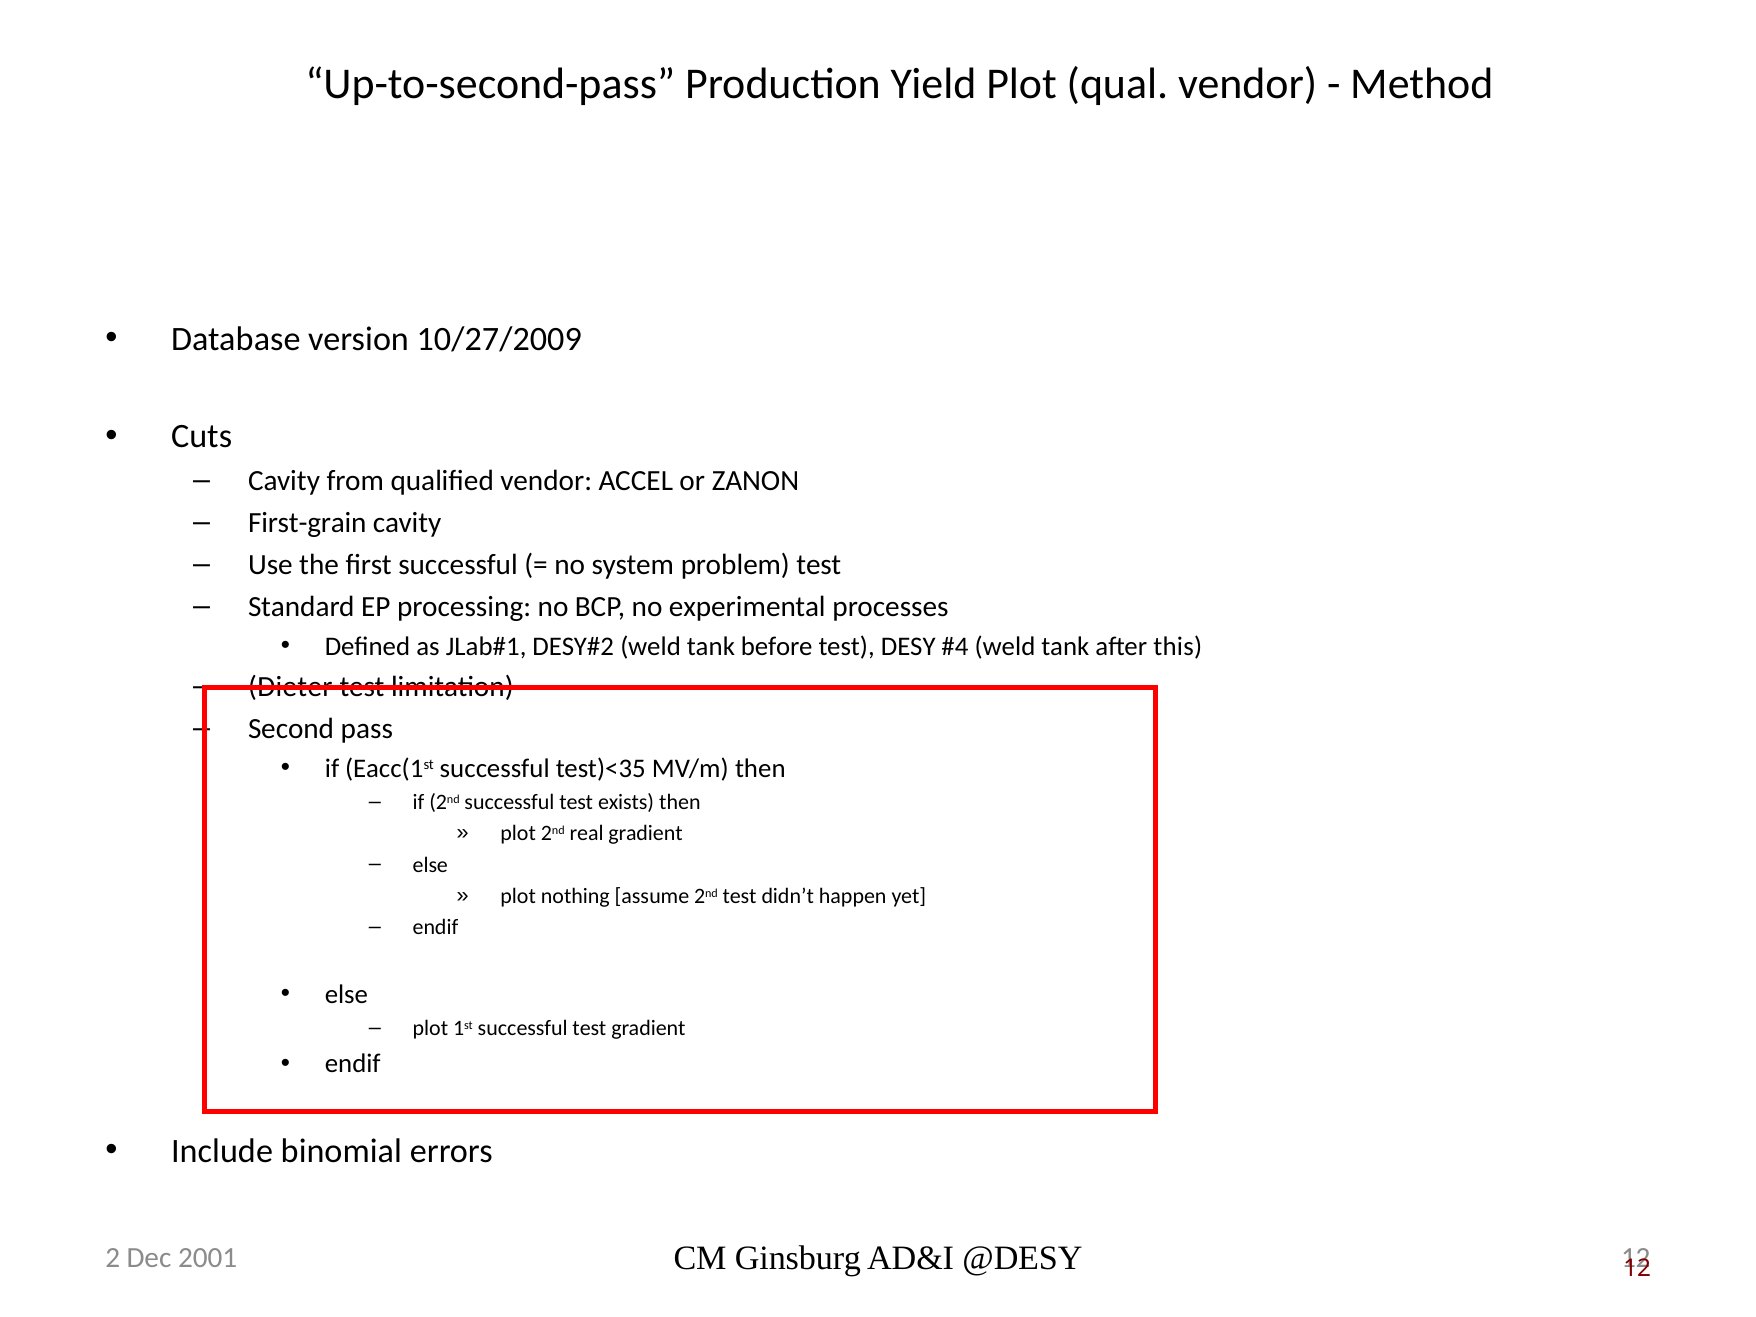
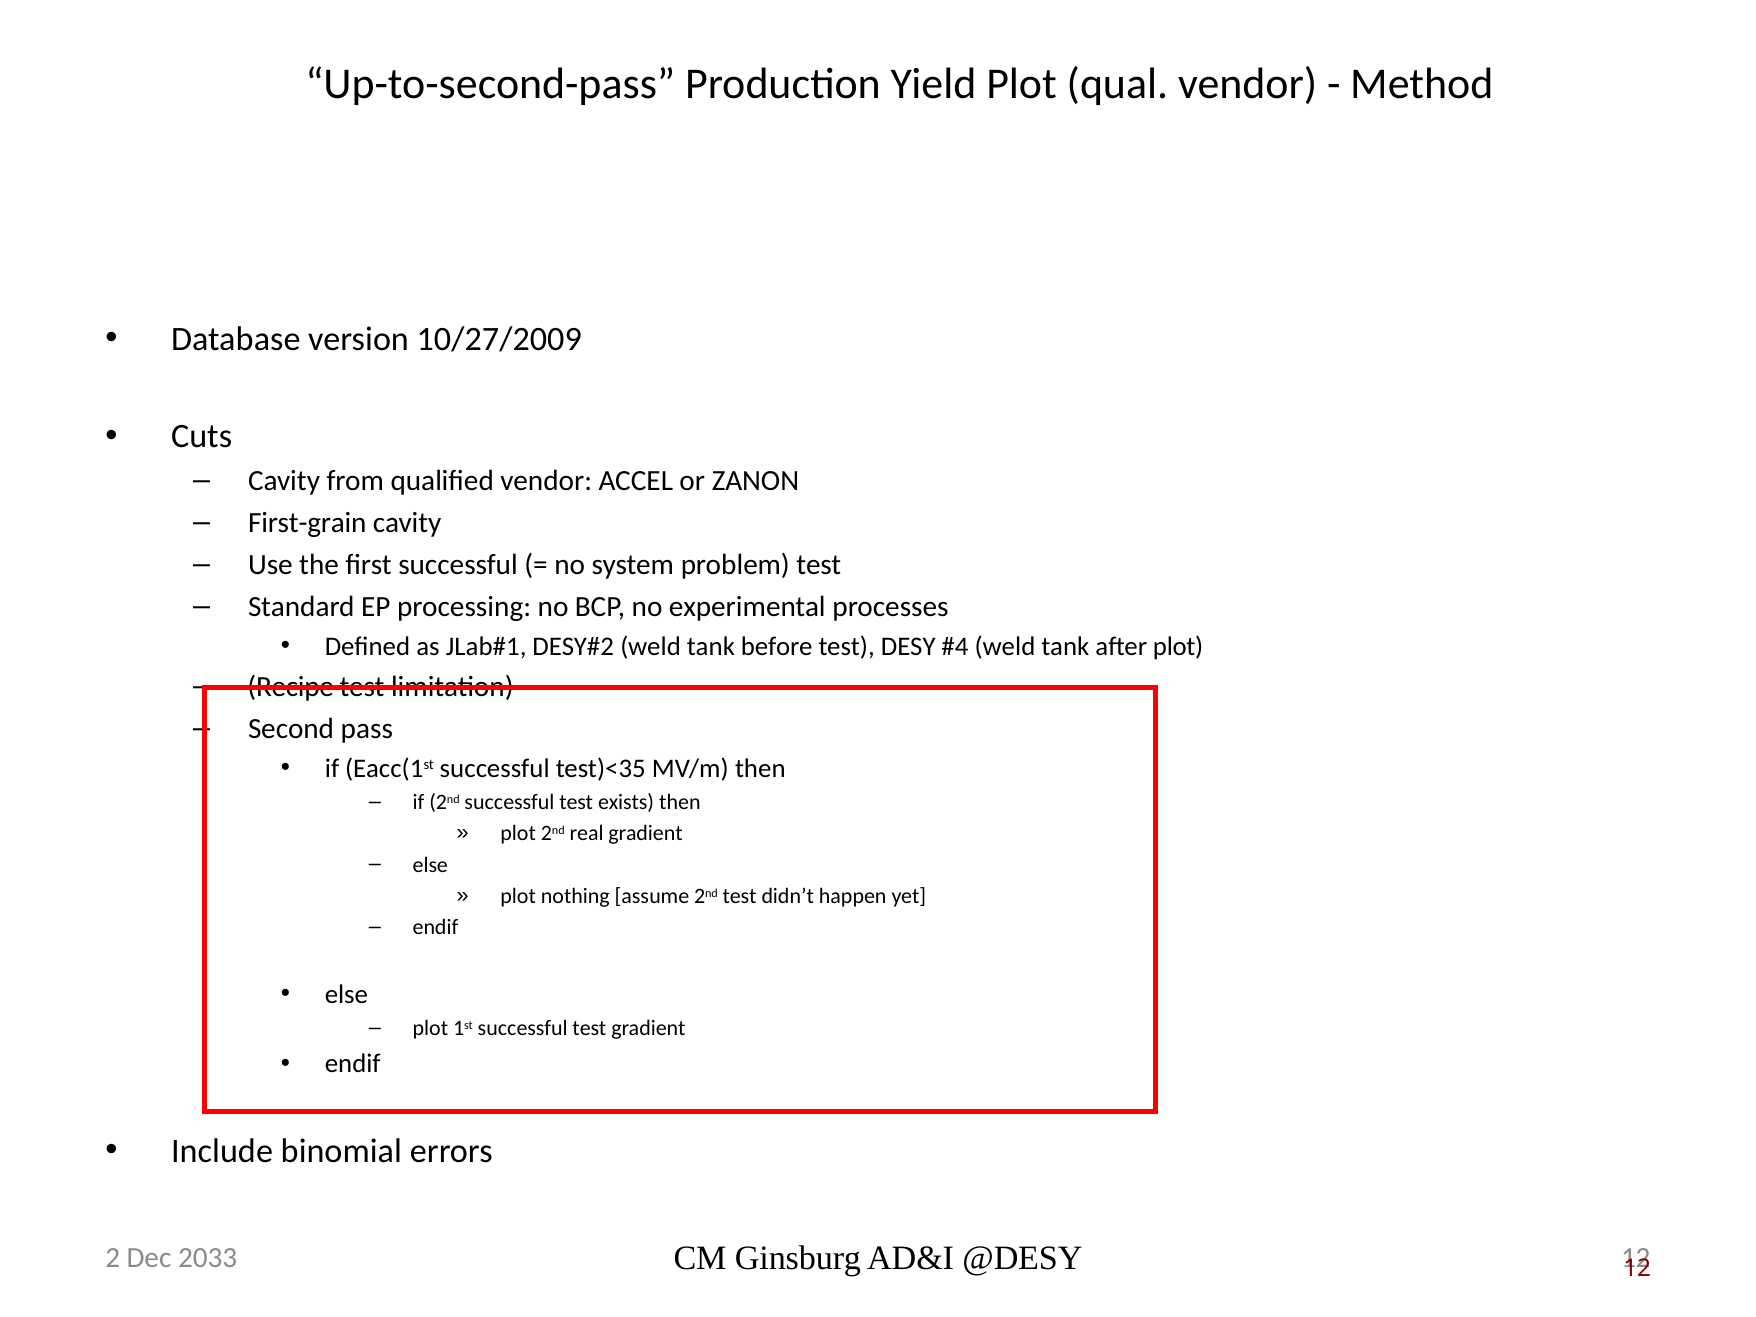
after this: this -> plot (1178, 646)
Dieter: Dieter -> Recipe (291, 687)
2001: 2001 -> 2033 (208, 1258)
